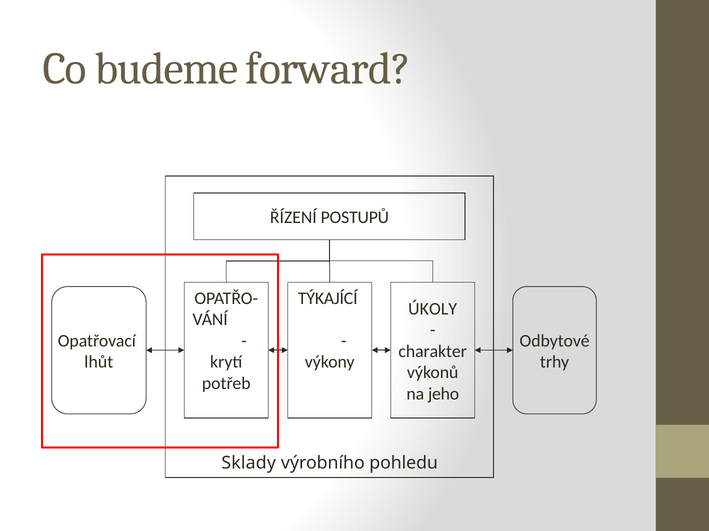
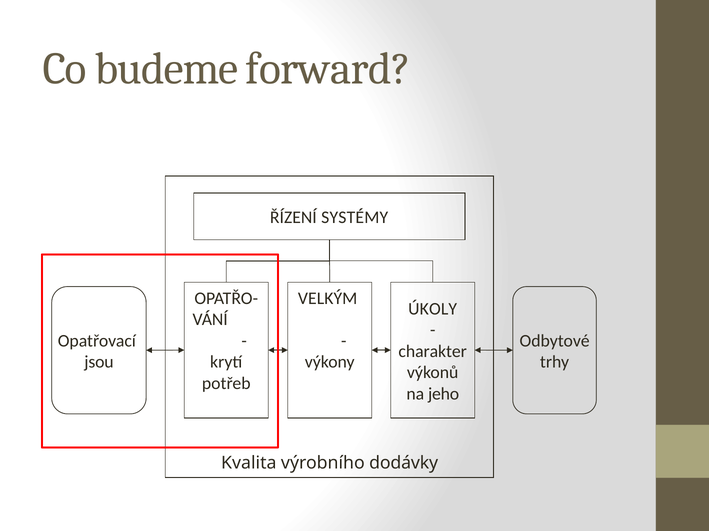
POSTUPŮ: POSTUPŮ -> SYSTÉMY (355, 218)
TÝKAJÍCÍ: TÝKAJÍCÍ -> VELKÝM (328, 299)
lhůt: lhůt -> jsou (99, 363)
Sklady: Sklady -> Kvalita (249, 463)
pohledu: pohledu -> dodávky (404, 463)
